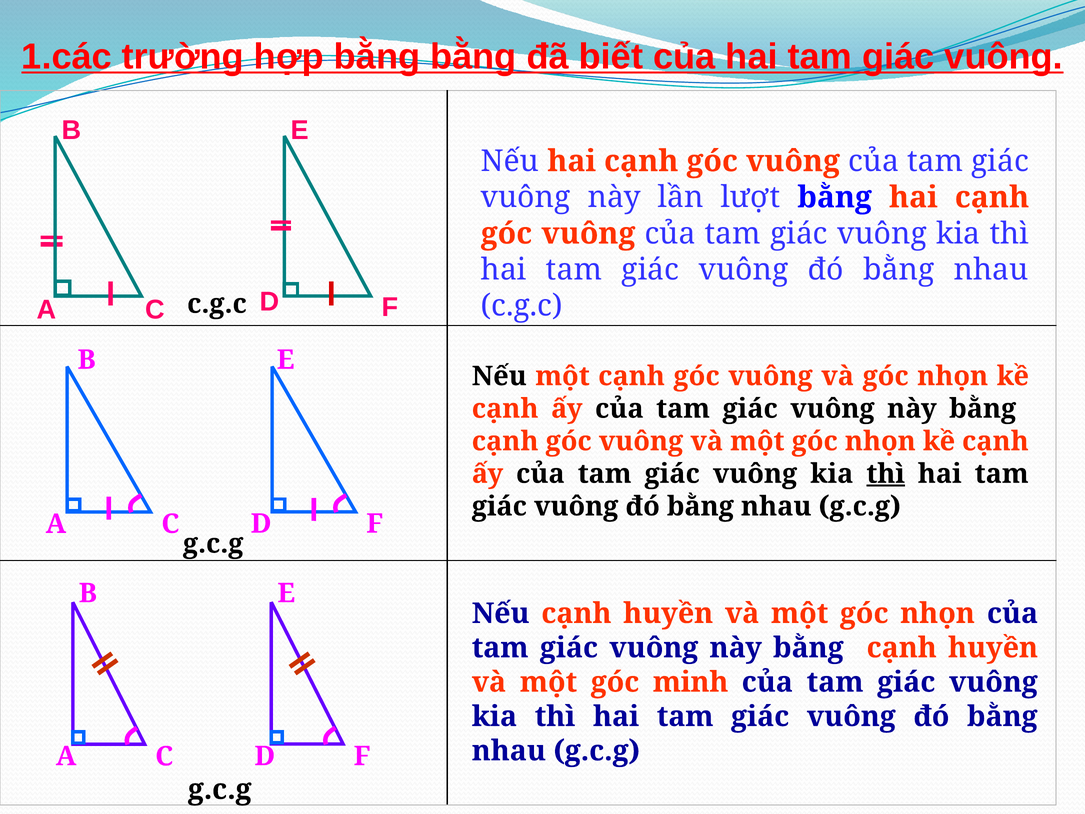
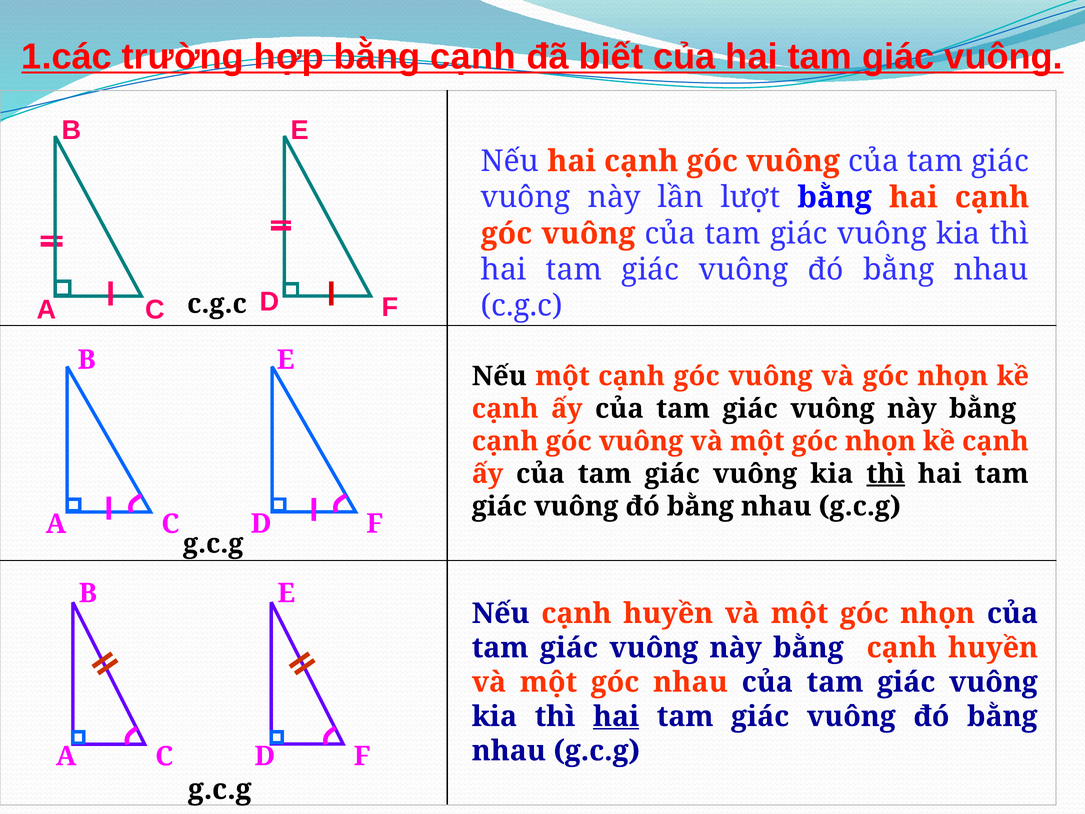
hợp bằng bằng: bằng -> cạnh (473, 57)
góc minh: minh -> nhau (690, 682)
hai underline: none -> present (616, 716)
